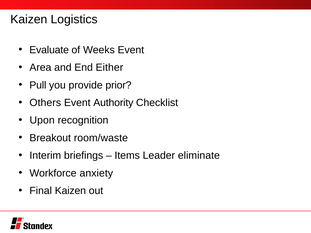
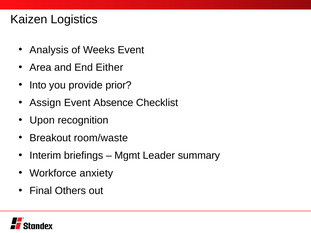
Evaluate: Evaluate -> Analysis (49, 50)
Pull: Pull -> Into (38, 85)
Others: Others -> Assign (45, 103)
Authority: Authority -> Absence (113, 103)
Items: Items -> Mgmt (127, 156)
eliminate: eliminate -> summary (199, 156)
Final Kaizen: Kaizen -> Others (70, 191)
